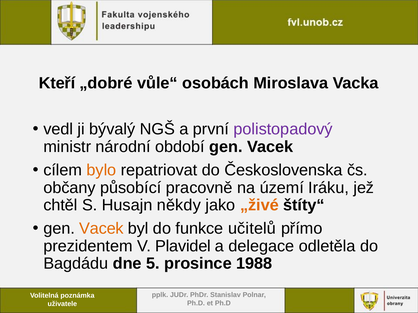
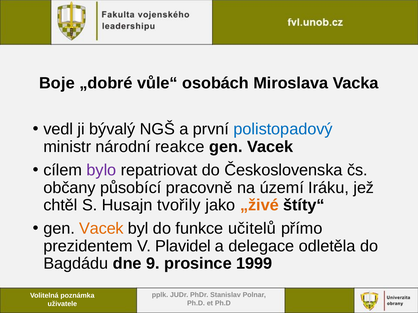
Kteří: Kteří -> Boje (57, 83)
polistopadový colour: purple -> blue (283, 129)
období: období -> reakce (180, 147)
bylo colour: orange -> purple (101, 170)
někdy: někdy -> tvořily (179, 206)
5: 5 -> 9 (153, 264)
1988: 1988 -> 1999 (254, 264)
